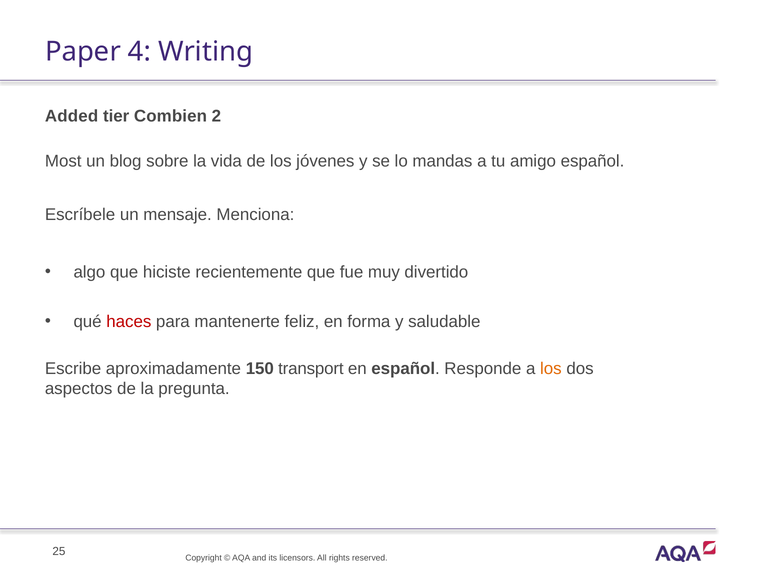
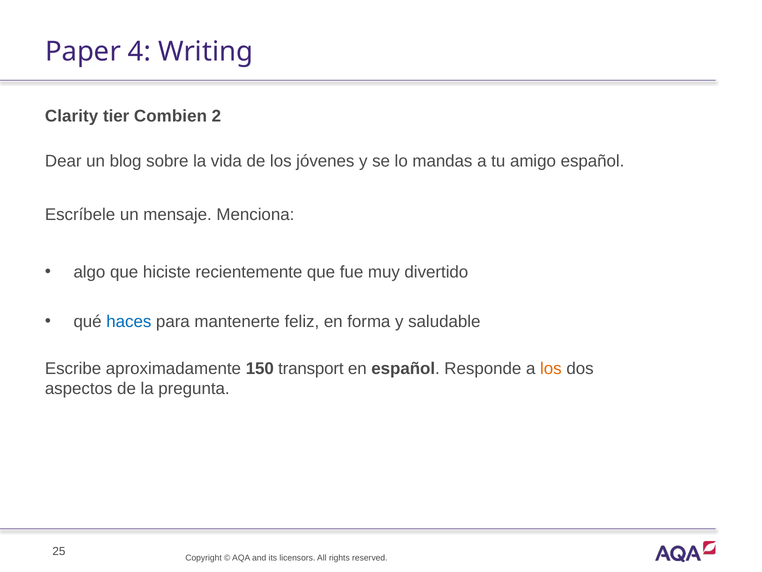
Added: Added -> Clarity (72, 116)
Most: Most -> Dear (63, 161)
haces colour: red -> blue (129, 321)
